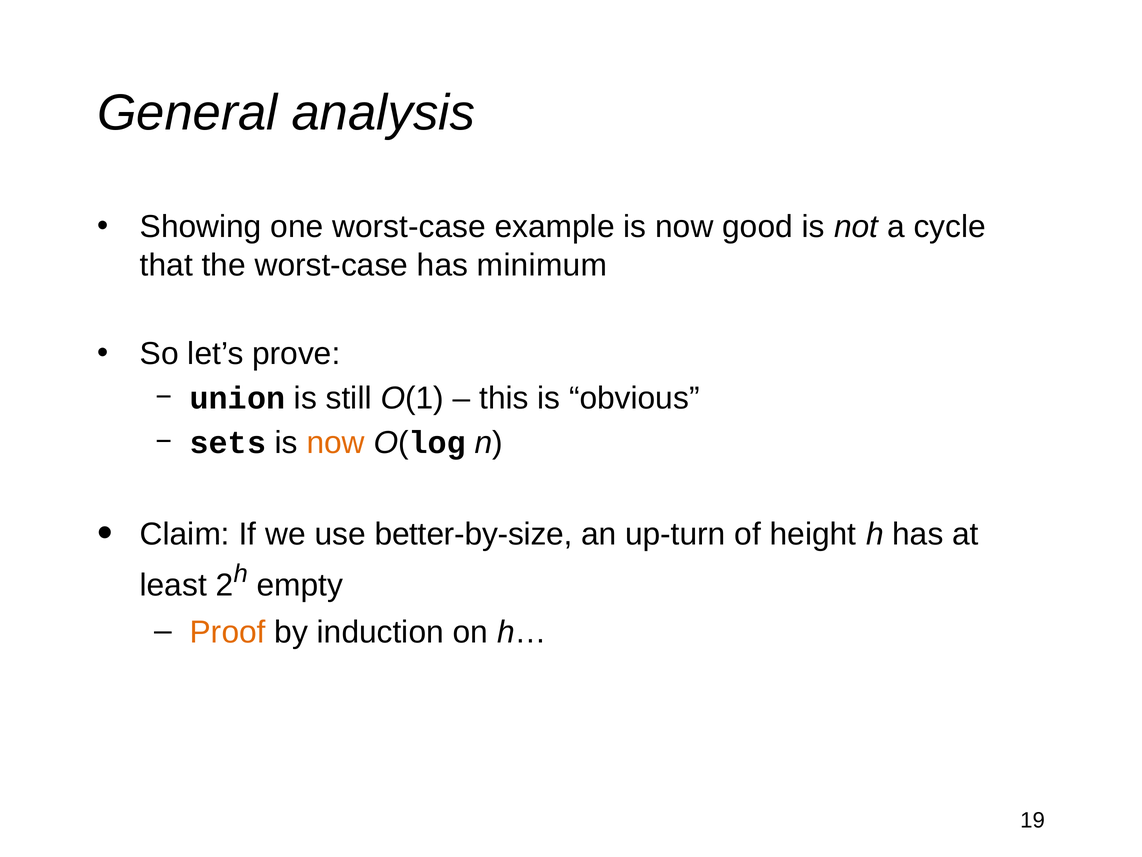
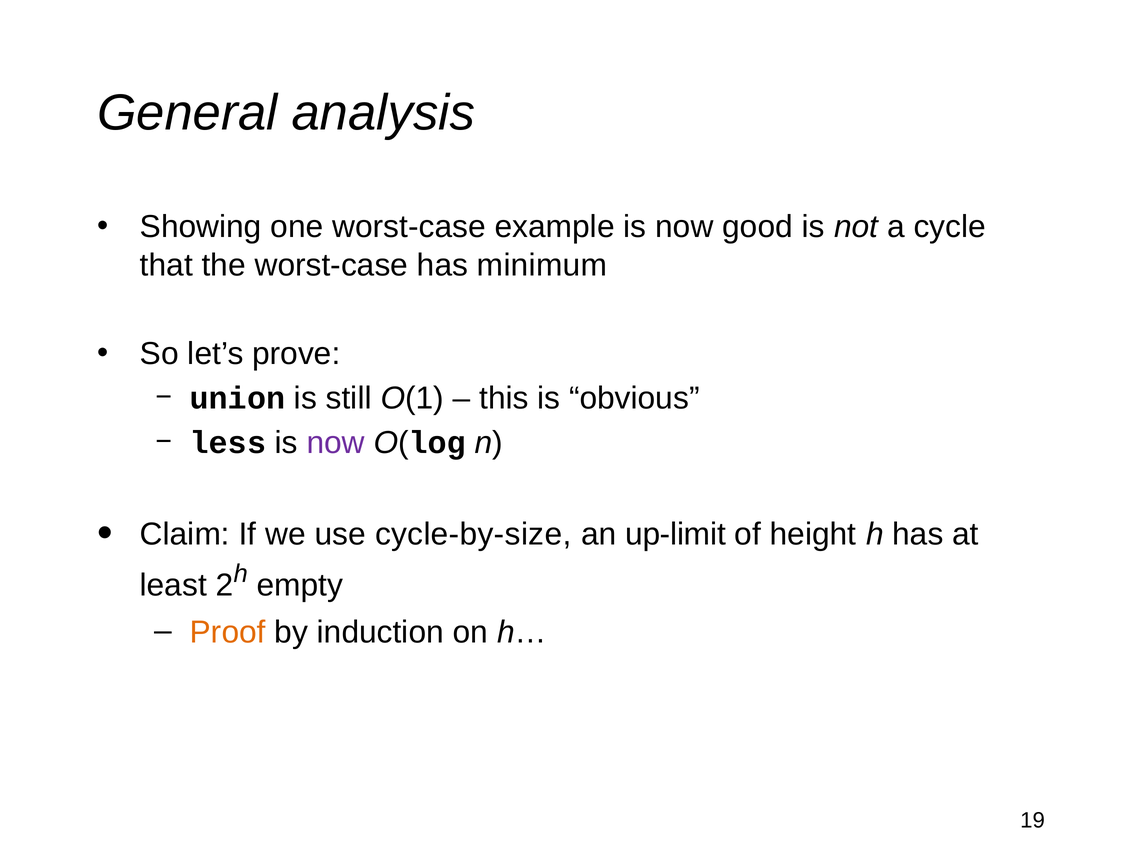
sets: sets -> less (228, 443)
now colour: orange -> purple (336, 443)
better-by-size: better-by-size -> cycle-by-size (473, 534)
up-turn: up-turn -> up-limit (675, 534)
